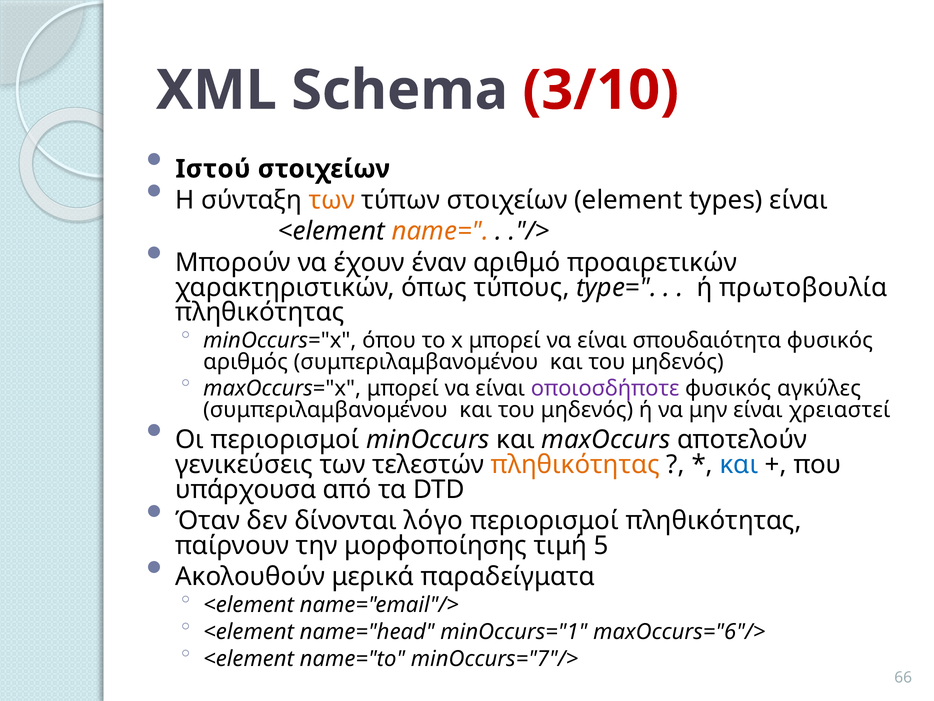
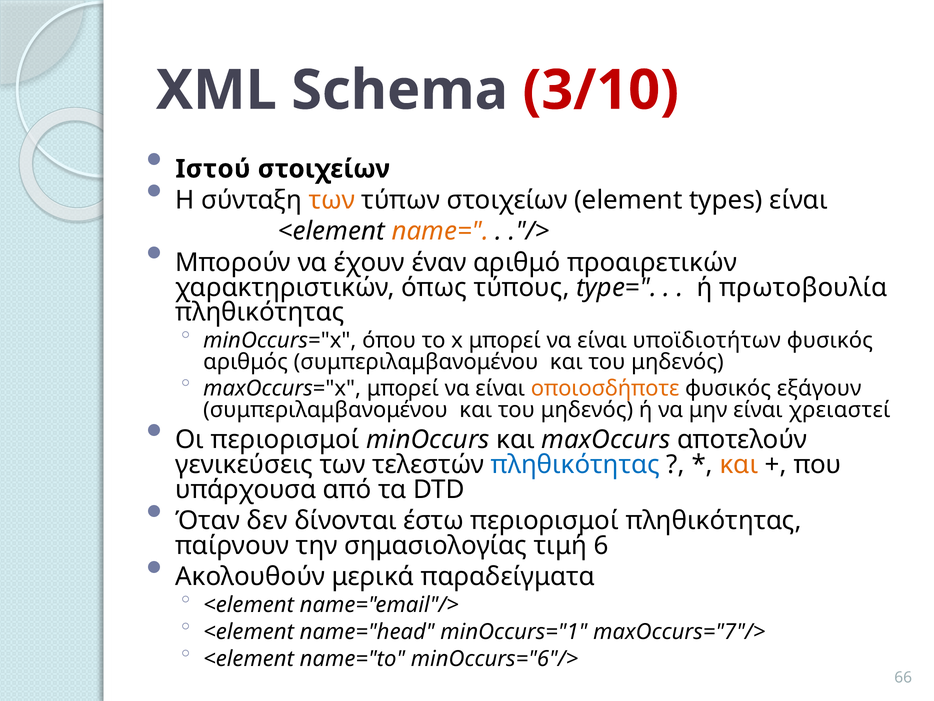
σπουδαιότητα: σπουδαιότητα -> υποϊδιοτήτων (707, 340)
οποιοσδήποτε colour: purple -> orange (605, 388)
αγκύλες: αγκύλες -> εξάγουν (819, 388)
πληθικότητας colour: orange -> blue (576, 464)
και colour: blue -> orange (739, 464)
λόγο: λόγο -> έστω (434, 520)
μορφοποίησης: μορφοποίησης -> σημασιολογίας (436, 545)
5: 5 -> 6 (601, 545)
maxOccurs="6"/>: maxOccurs="6"/> -> maxOccurs="7"/> (679, 632)
minOccurs="7"/>: minOccurs="7"/> -> minOccurs="6"/> (495, 658)
